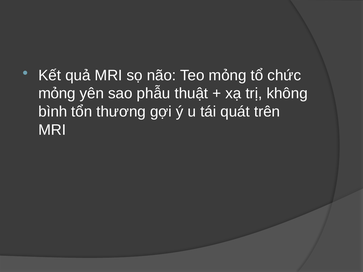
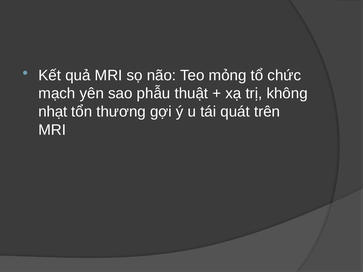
mỏng: mỏng -> mạch (57, 94)
bình: bình -> nhạt (53, 112)
